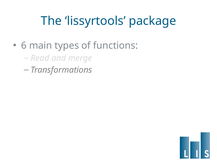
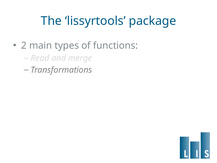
6: 6 -> 2 (24, 46)
